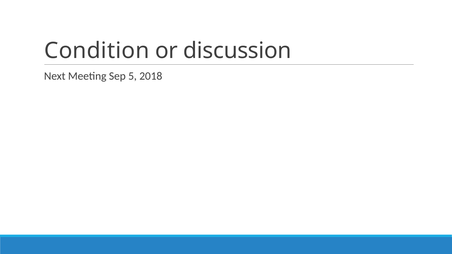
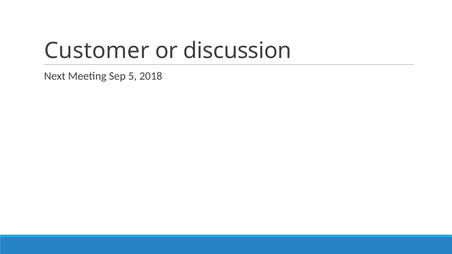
Condition: Condition -> Customer (97, 51)
